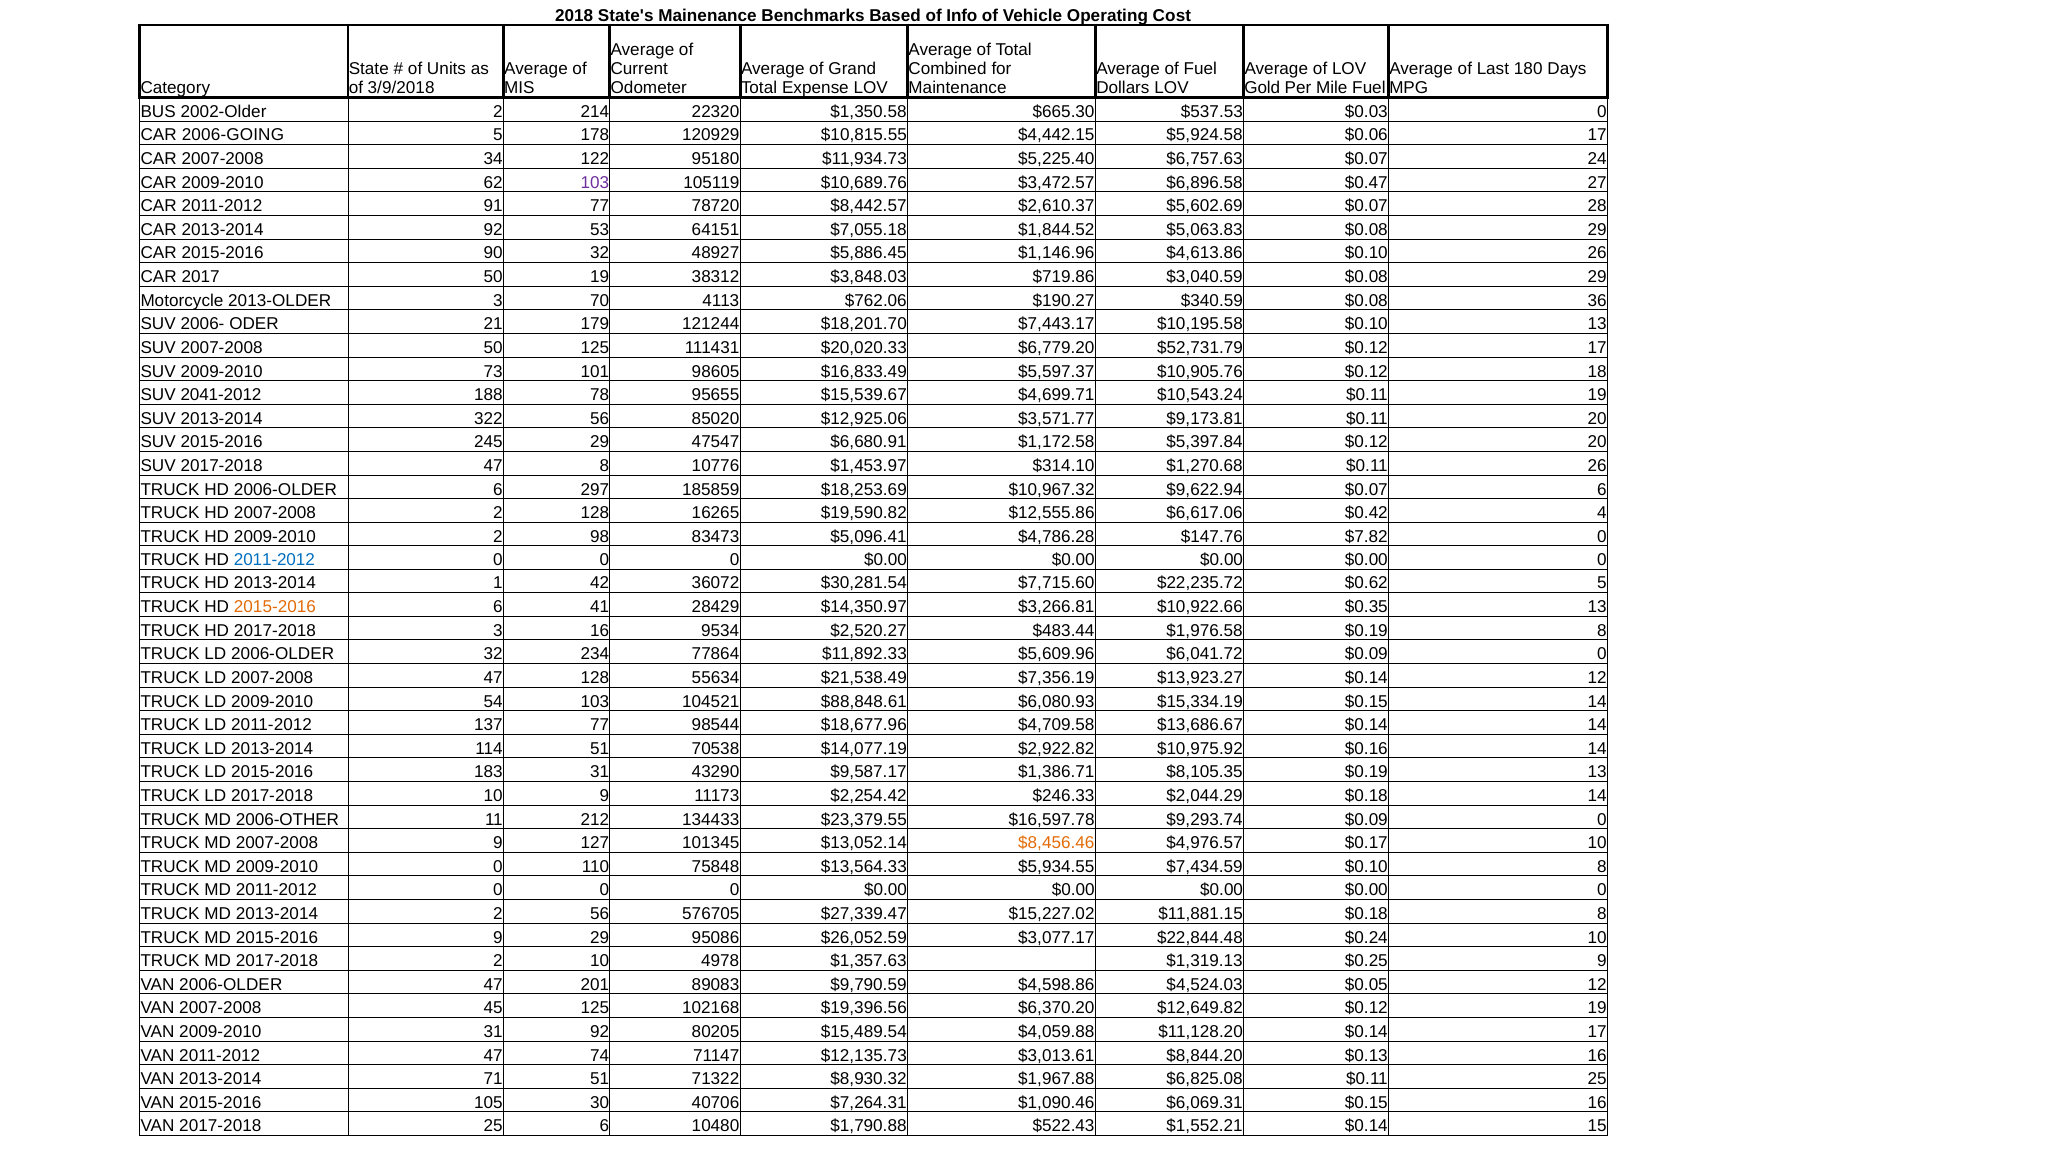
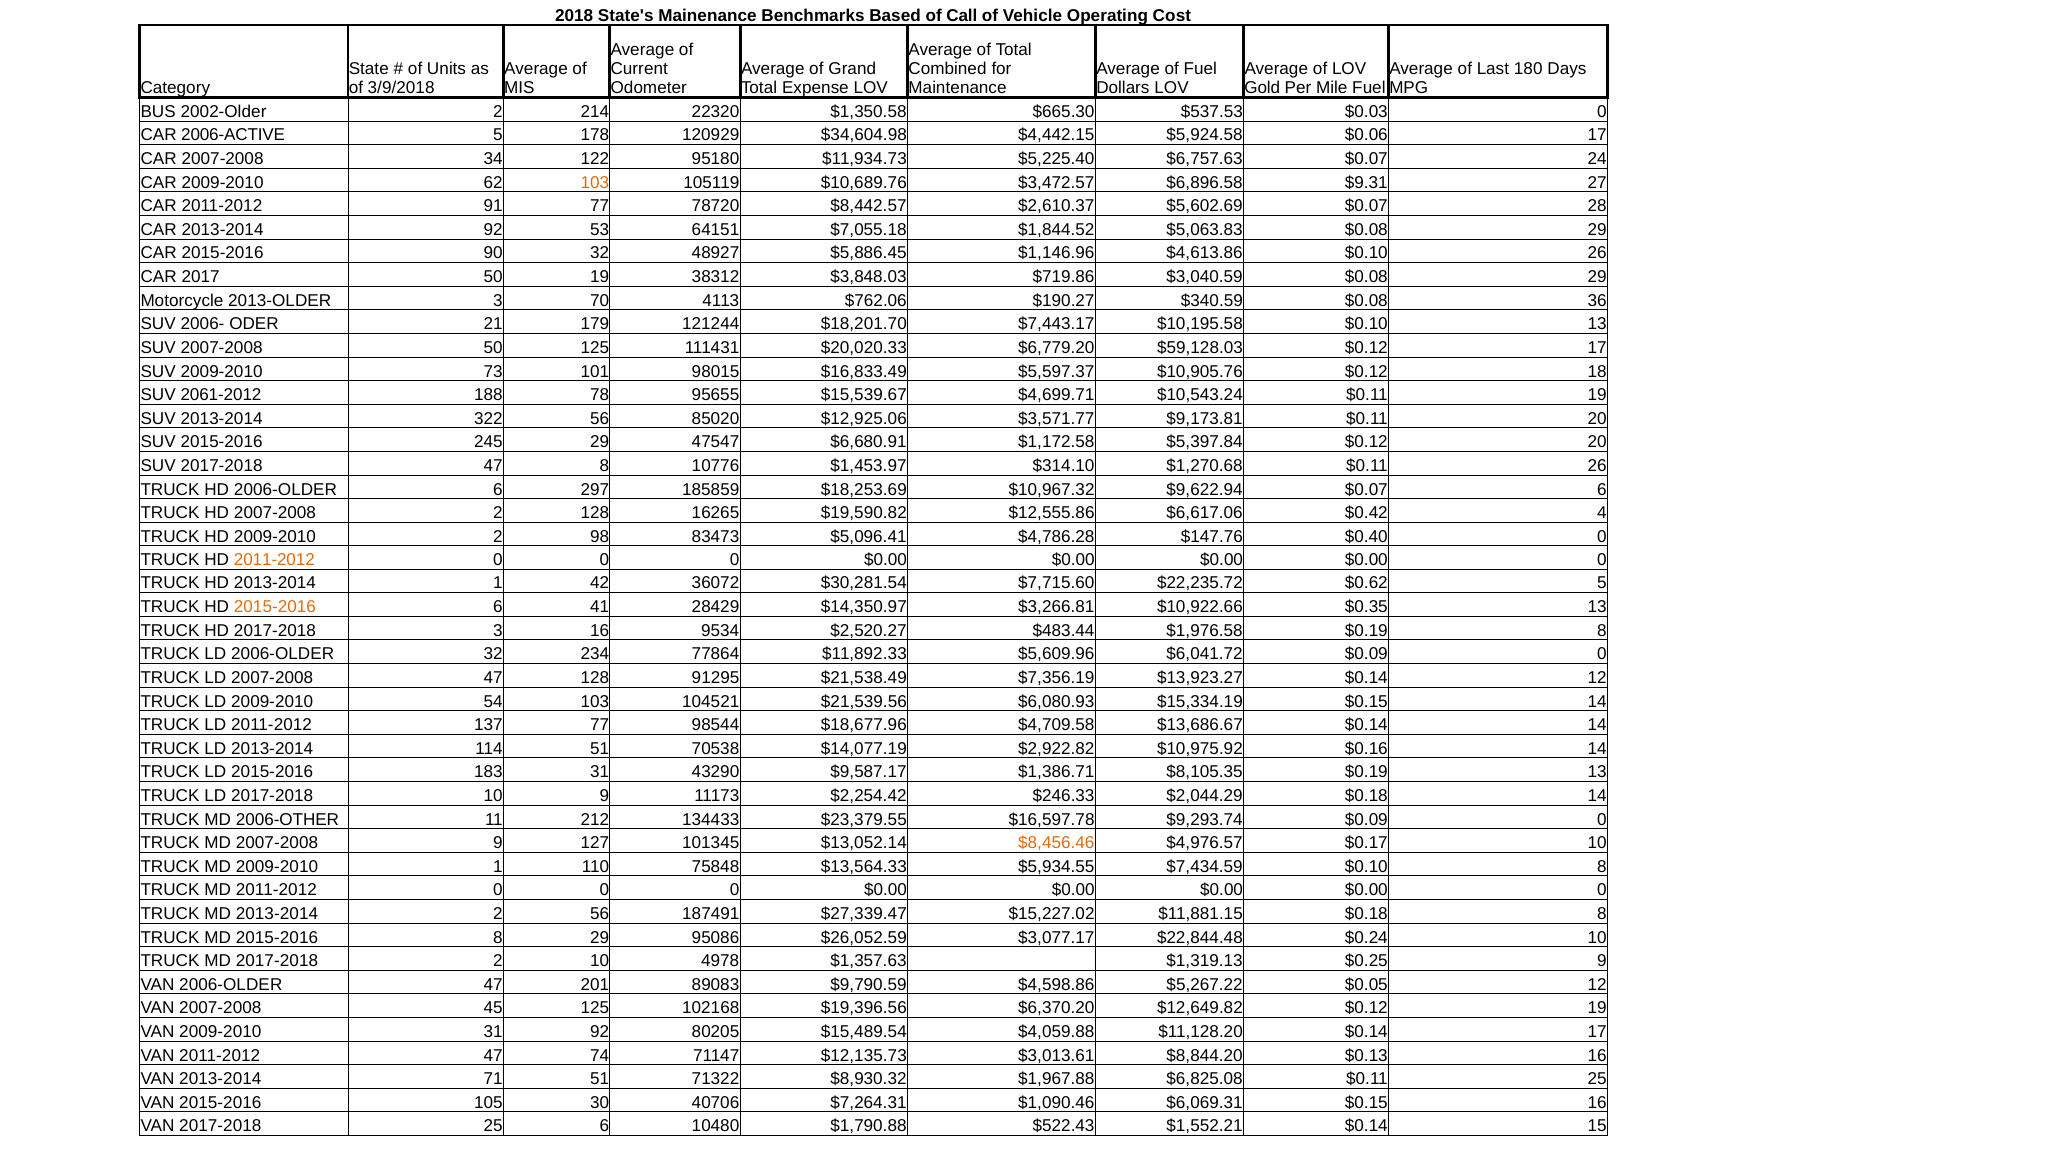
Info: Info -> Call (962, 16)
2006-GOING: 2006-GOING -> 2006-ACTIVE (233, 135)
$10,815.55: $10,815.55 -> $34,604.98 (864, 135)
103 colour: purple -> orange (595, 183)
$0.47: $0.47 -> $9.31 (1366, 183)
$52,731.79: $52,731.79 -> $59,128.03 (1200, 348)
98605: 98605 -> 98015 (716, 371)
2041-2012: 2041-2012 -> 2061-2012 (221, 395)
$7.82: $7.82 -> $0.40 (1366, 537)
2011-2012 colour: blue -> orange (274, 560)
55634: 55634 -> 91295 (716, 678)
$88,848.61: $88,848.61 -> $21,539.56 (864, 701)
2009-2010 0: 0 -> 1 (498, 867)
576705: 576705 -> 187491 (711, 914)
2015-2016 9: 9 -> 8 (498, 937)
$4,524.03: $4,524.03 -> $5,267.22 (1205, 985)
